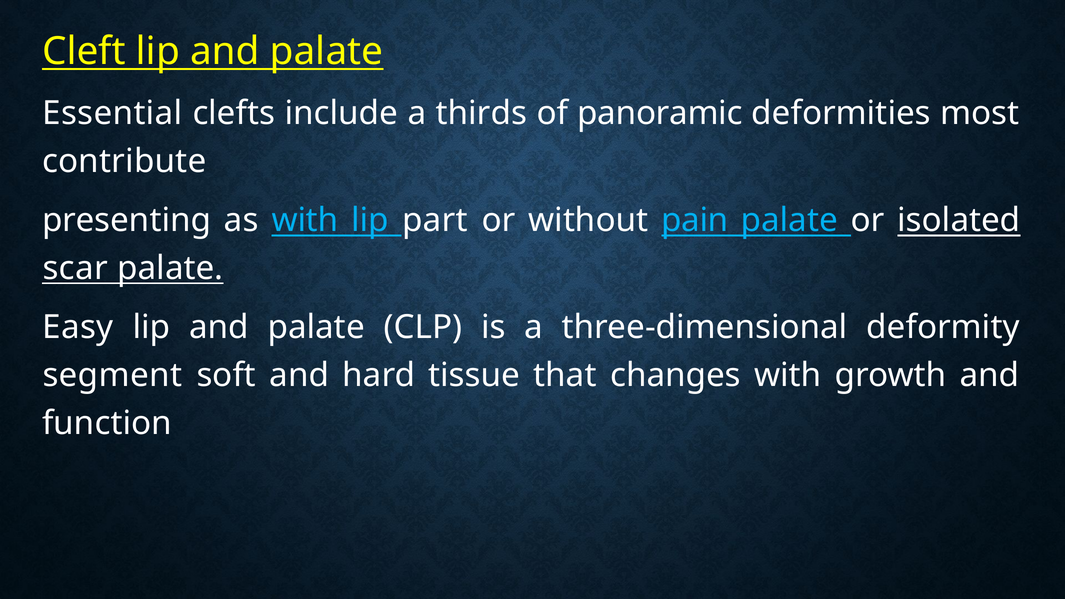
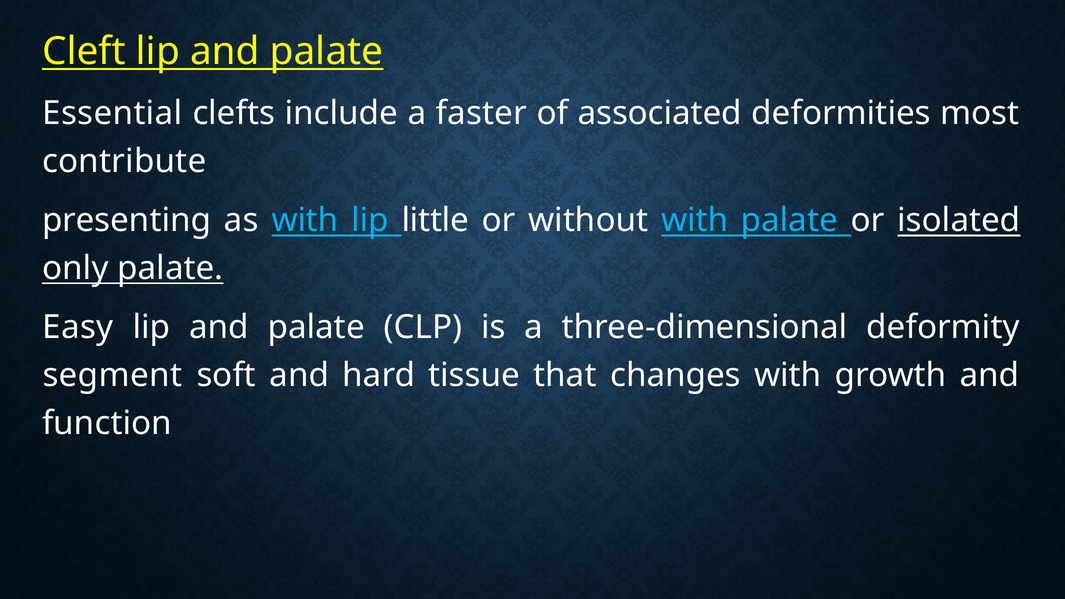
thirds: thirds -> faster (481, 113)
panoramic: panoramic -> associated (660, 113)
part: part -> little (435, 220)
without pain: pain -> with (695, 220)
scar: scar -> only (75, 268)
